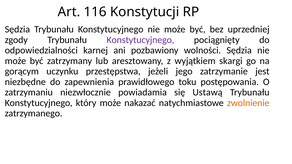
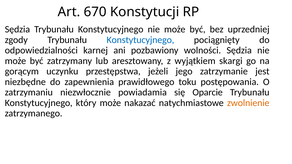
116: 116 -> 670 (95, 12)
Konstytucyjnego colour: purple -> blue (140, 40)
Ustawą: Ustawą -> Oparcie (208, 92)
